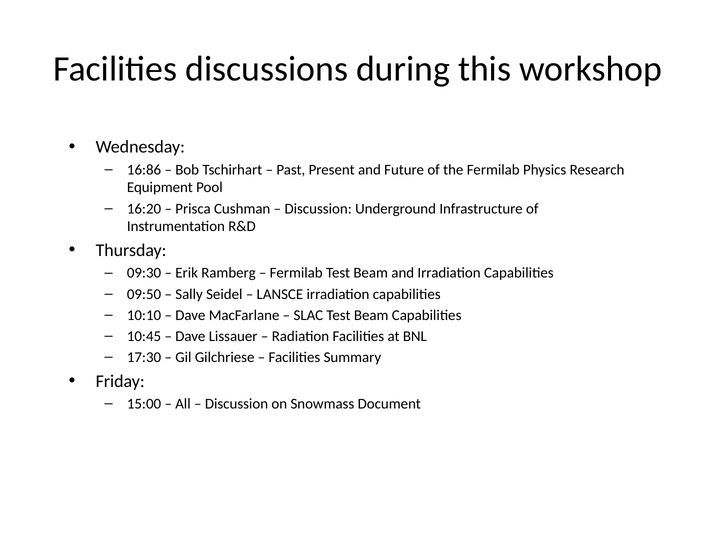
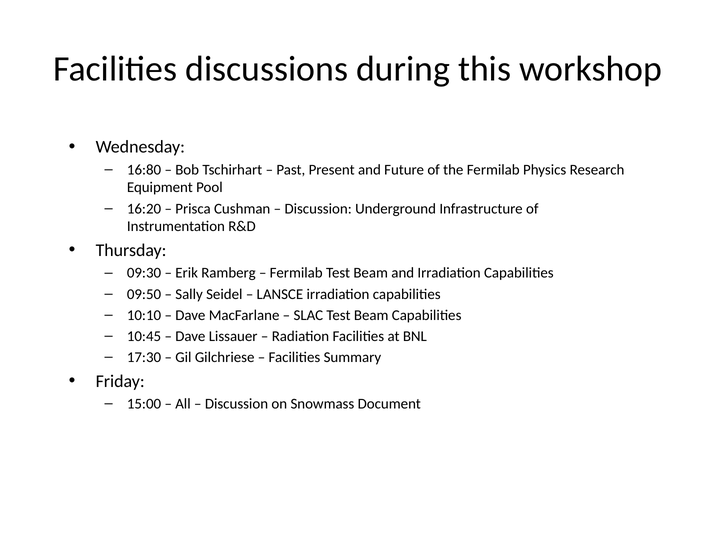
16:86: 16:86 -> 16:80 (144, 170)
